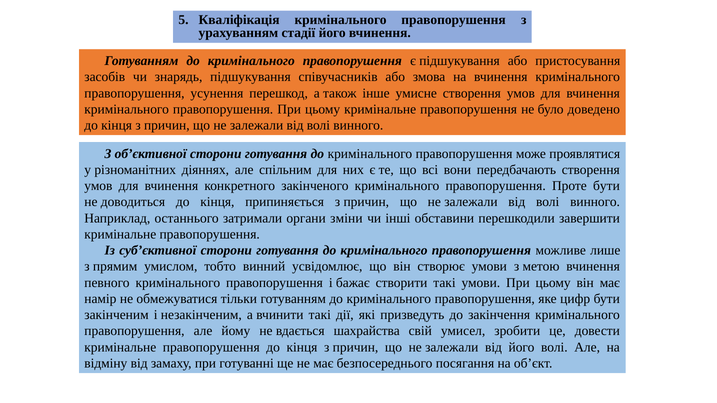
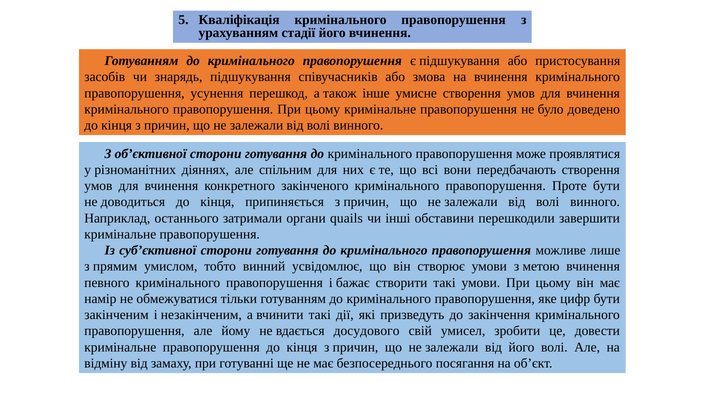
зміни: зміни -> quails (346, 218)
шахрайства: шахрайства -> досудового (367, 331)
